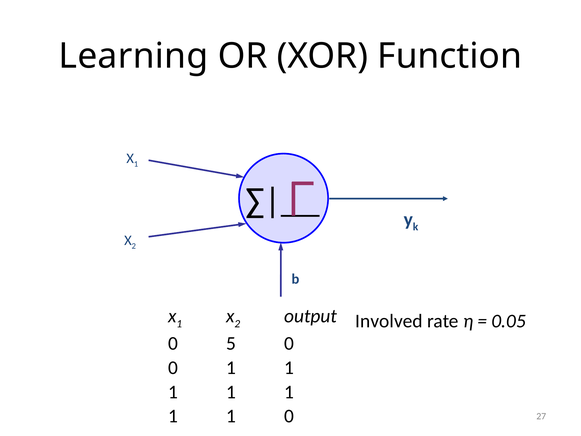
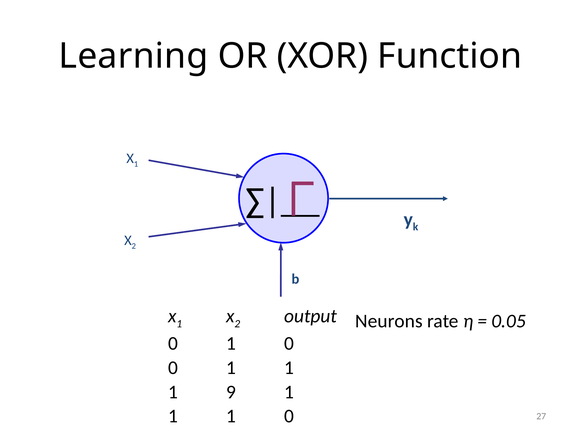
Involved: Involved -> Neurons (389, 321)
5: 5 -> 1 (231, 343)
1: 1 -> 9 (231, 392)
